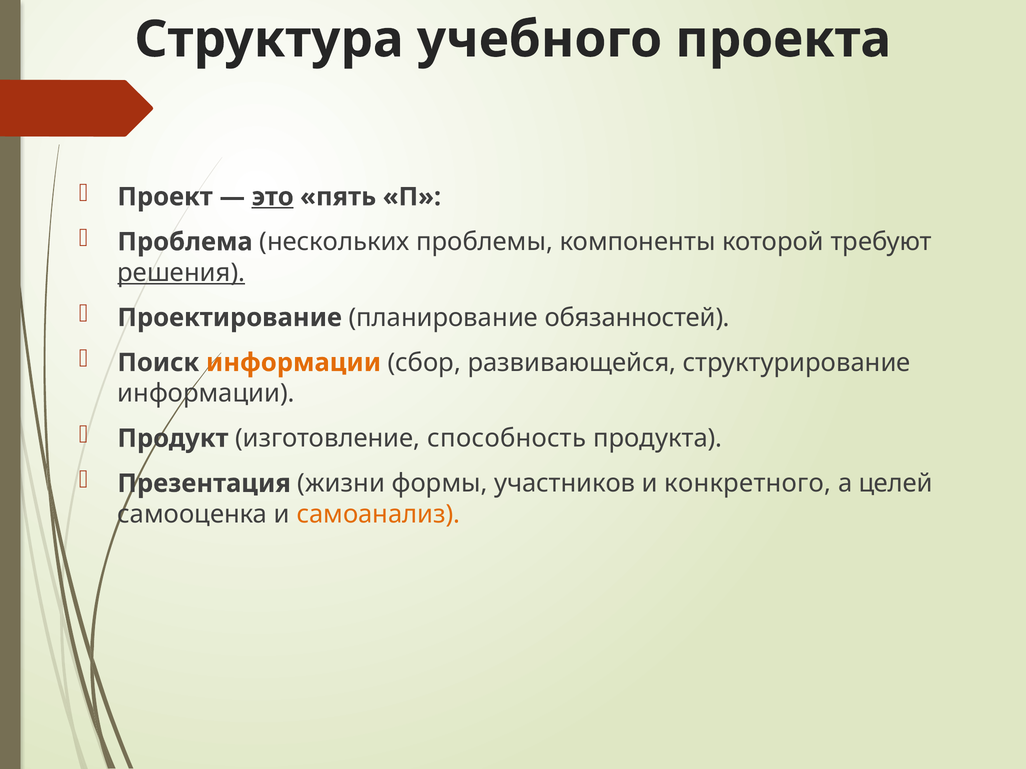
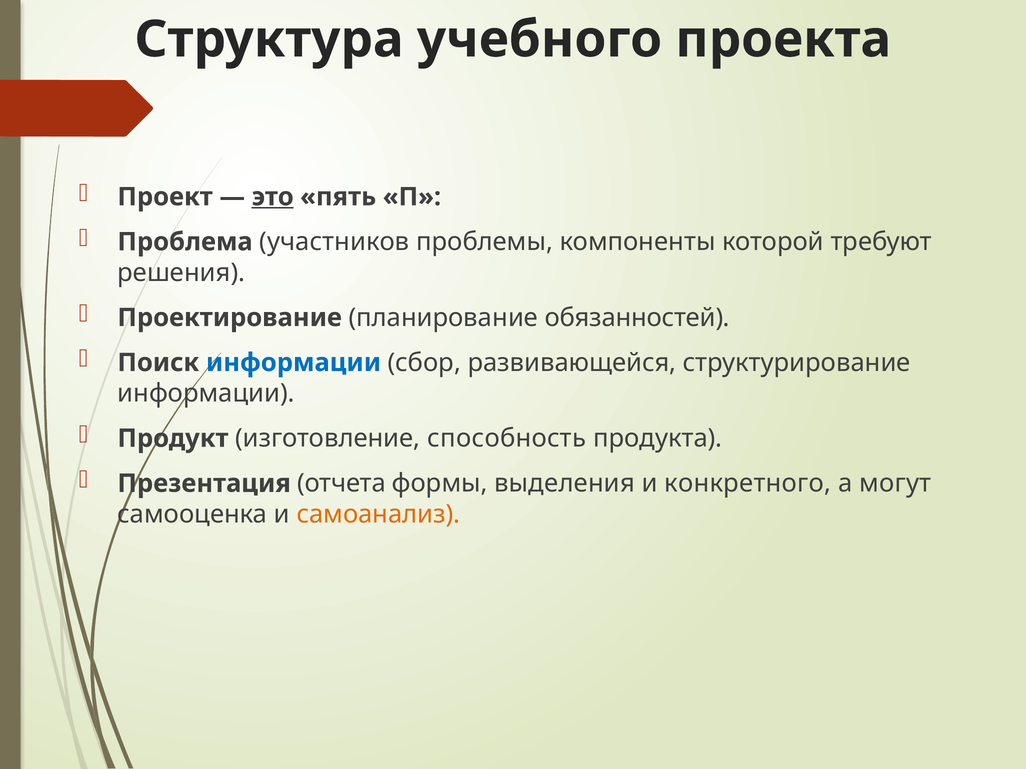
нескольких: нескольких -> участников (334, 242)
решения underline: present -> none (181, 273)
информации colour: orange -> blue (293, 363)
жизни: жизни -> отчета (341, 484)
участников: участников -> выделения (565, 484)
целей: целей -> могут (895, 484)
